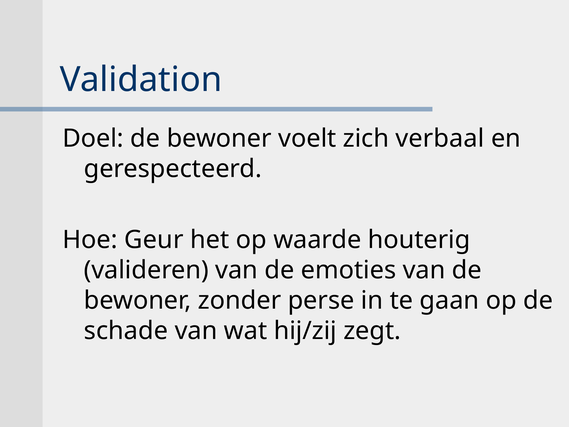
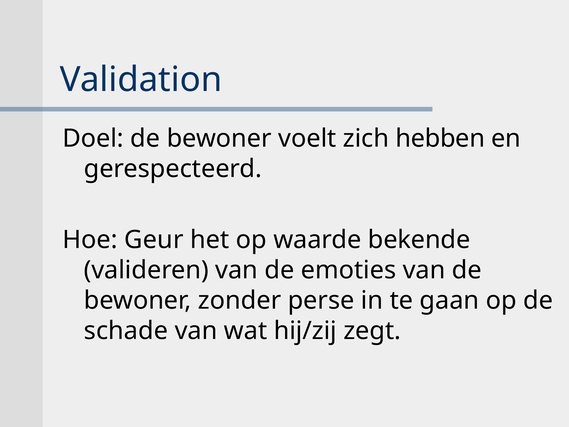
verbaal: verbaal -> hebben (440, 138)
houterig: houterig -> bekende (419, 240)
